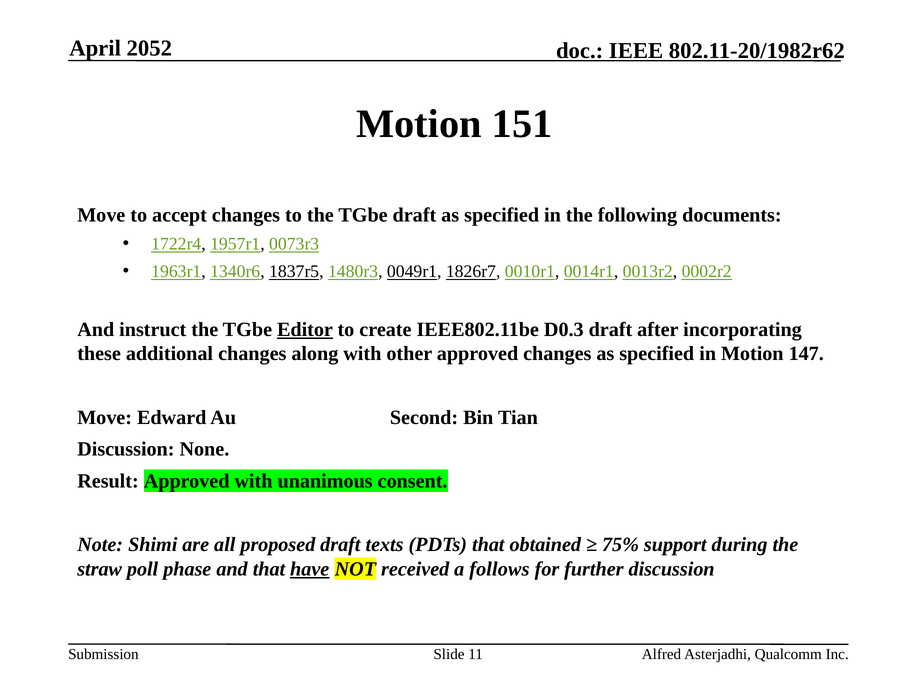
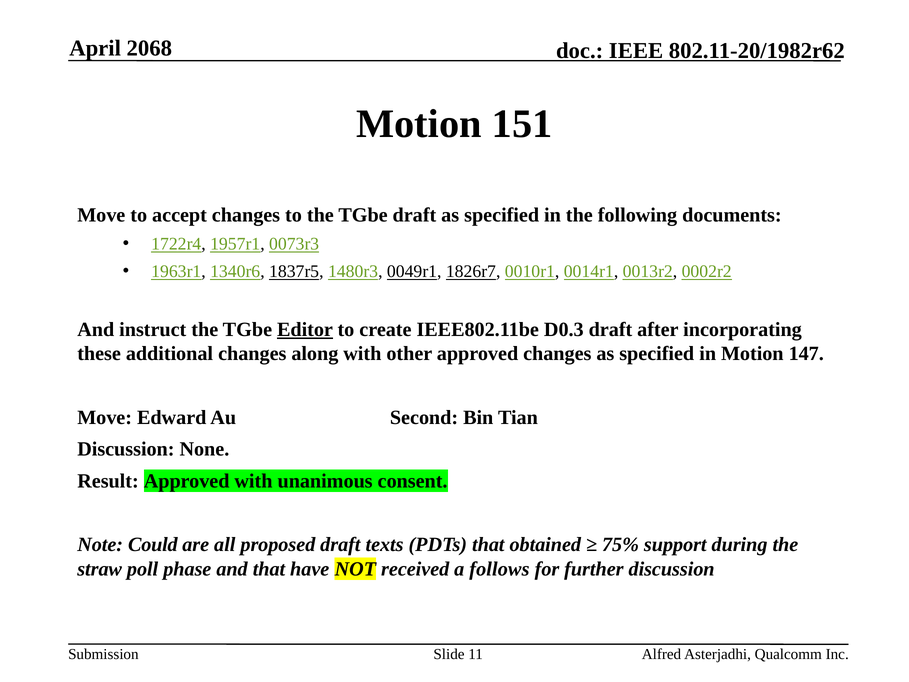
2052: 2052 -> 2068 (149, 48)
Shimi: Shimi -> Could (153, 545)
have underline: present -> none (310, 569)
